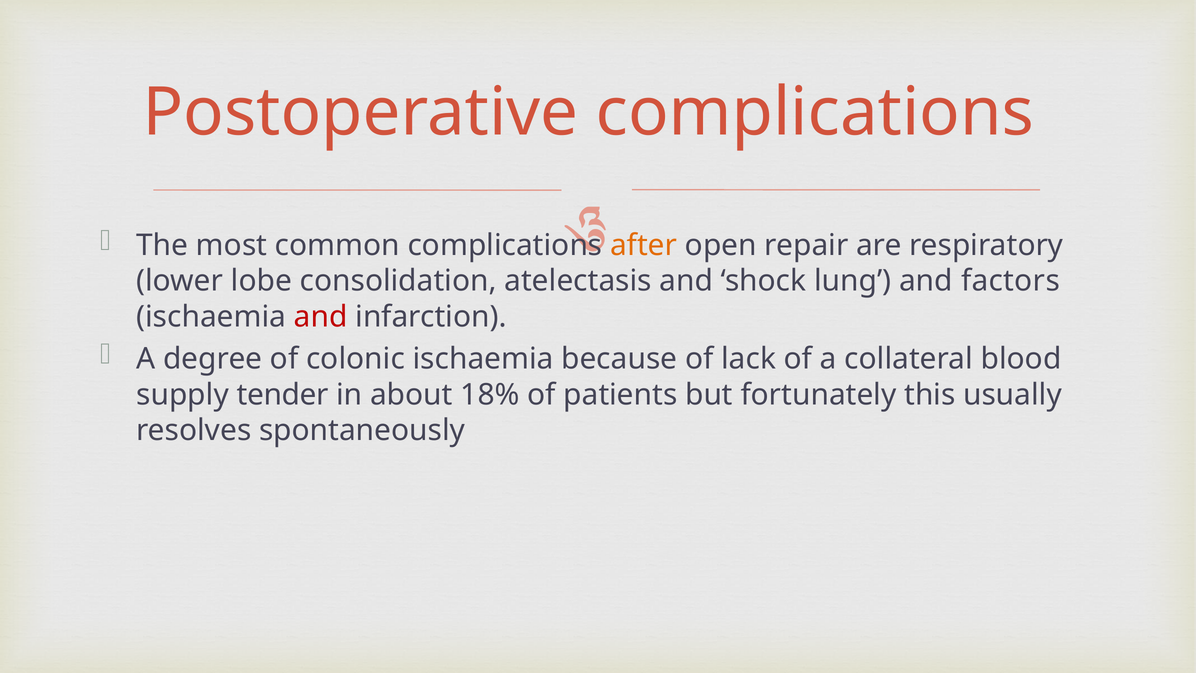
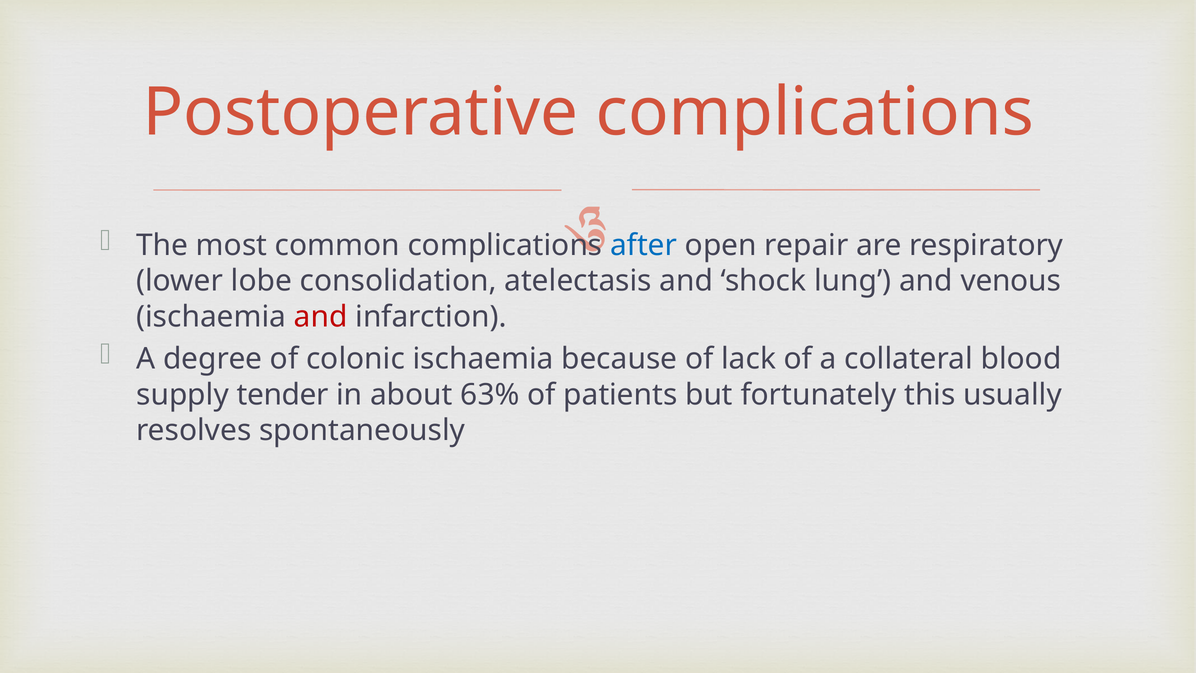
after colour: orange -> blue (644, 245)
factors: factors -> venous (1011, 281)
18%: 18% -> 63% (490, 395)
